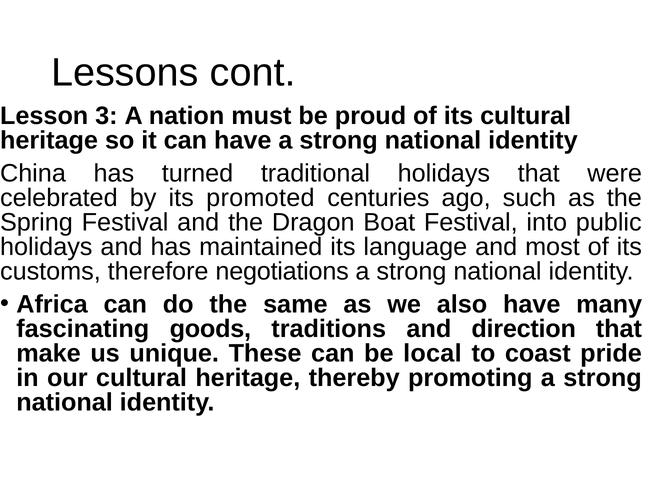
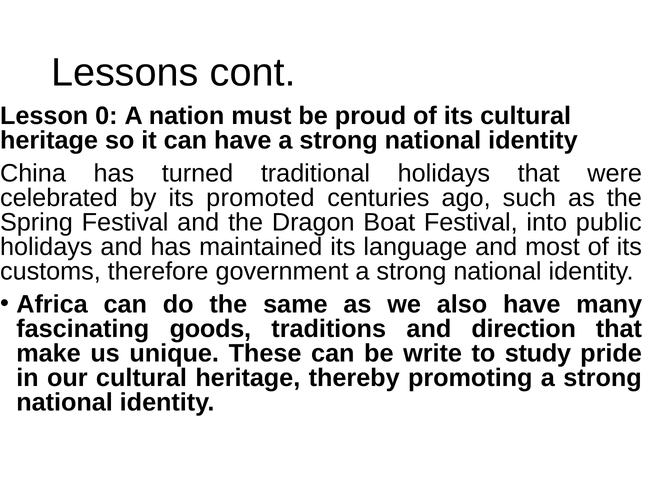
3: 3 -> 0 (106, 116)
negotiations: negotiations -> government (282, 271)
local: local -> write (433, 353)
coast: coast -> study (538, 353)
